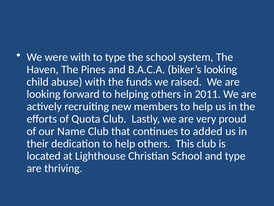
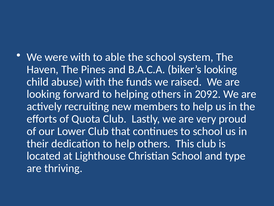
to type: type -> able (115, 57)
2011: 2011 -> 2092 (208, 94)
Name: Name -> Lower (71, 131)
to added: added -> school (208, 131)
